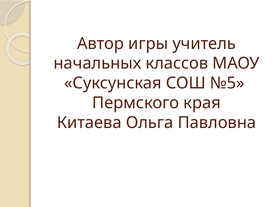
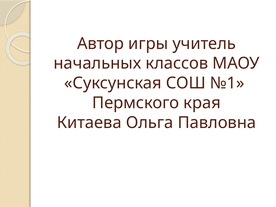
№5: №5 -> №1 (227, 83)
